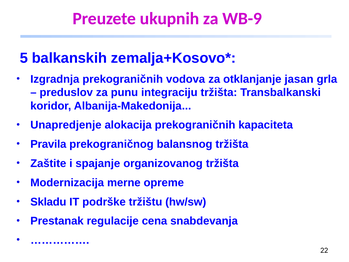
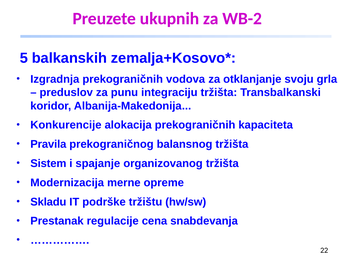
WB-9: WB-9 -> WB-2 (242, 19)
jasan: jasan -> svoju (299, 79)
Unapredjenje: Unapredjenje -> Konkurencije (66, 125)
Zaštite: Zaštite -> Sistem (48, 163)
